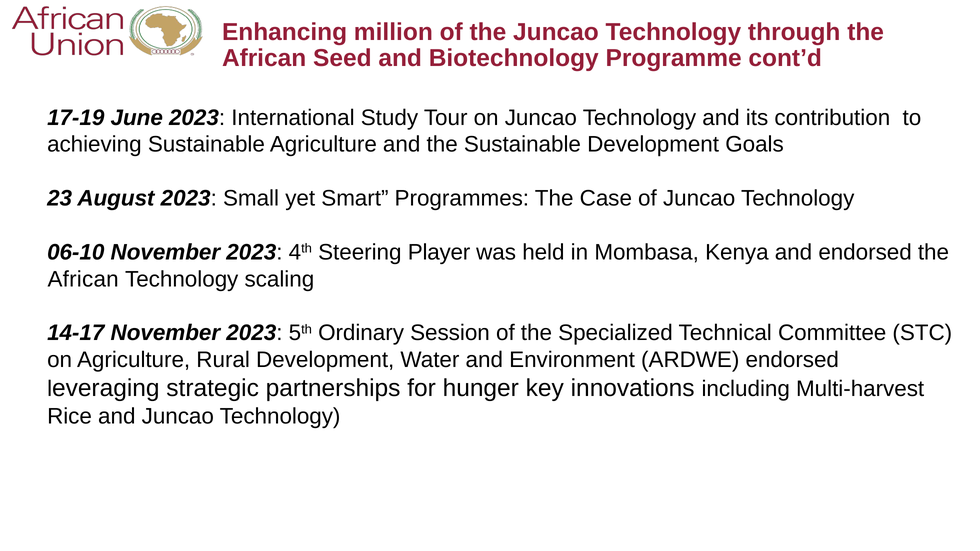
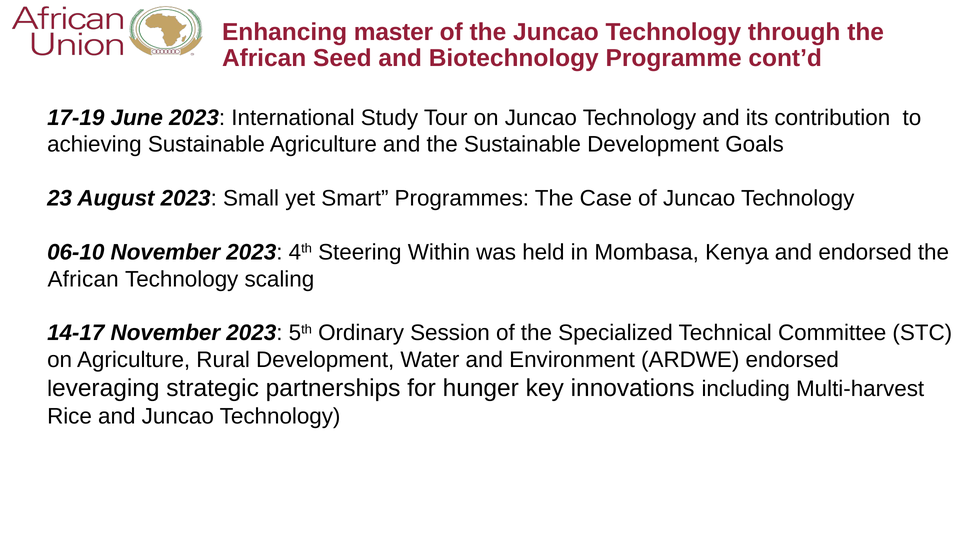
million: million -> master (393, 32)
Player: Player -> Within (439, 252)
